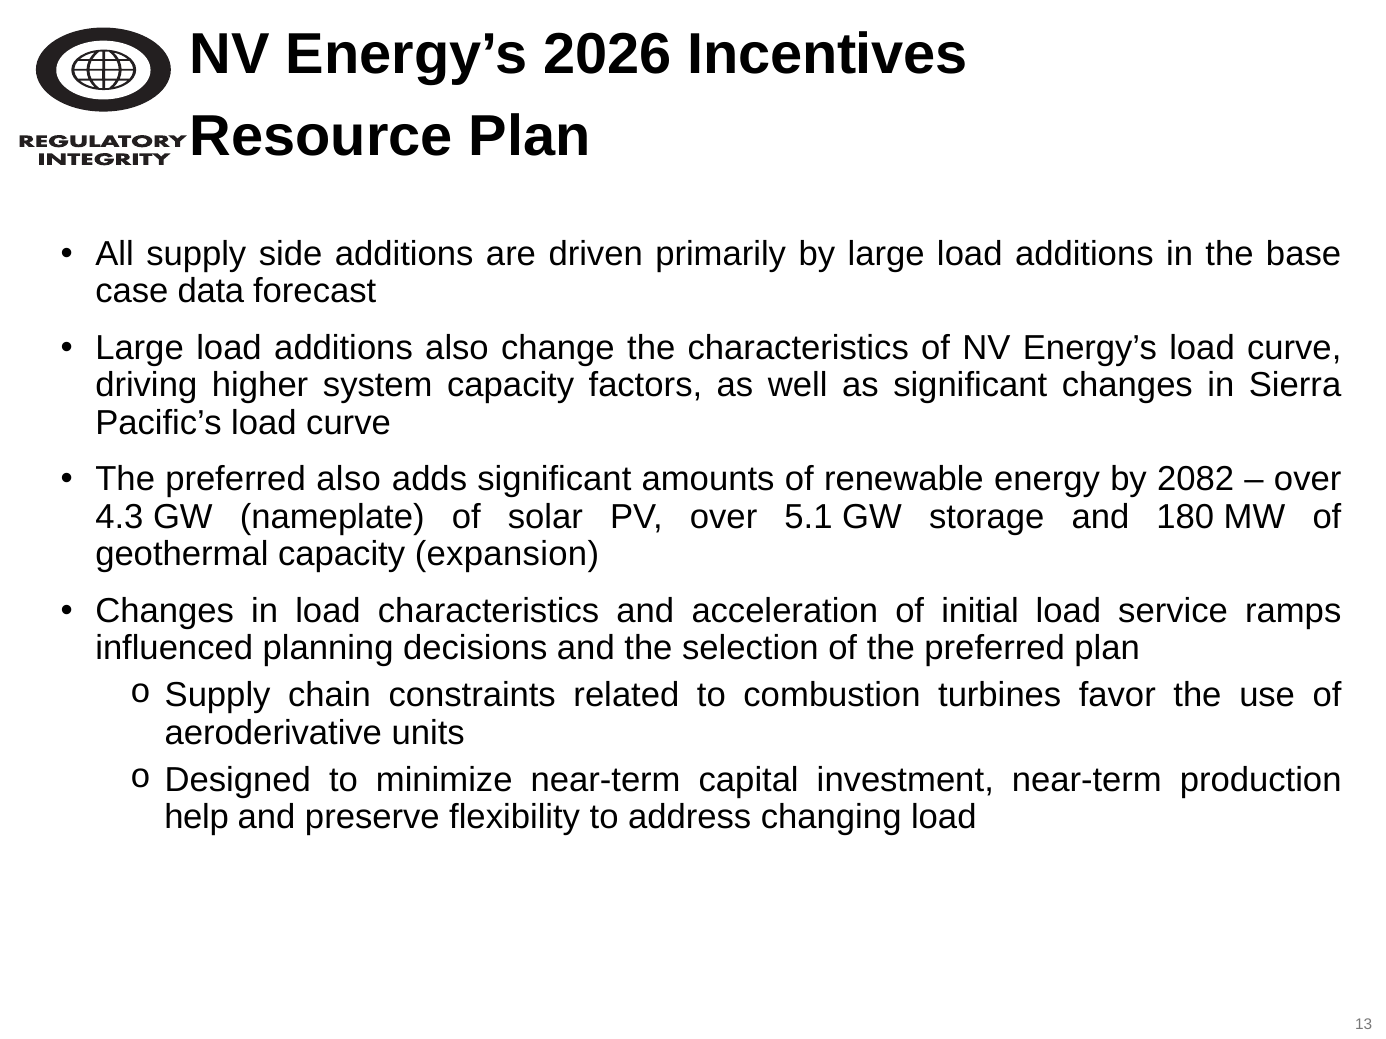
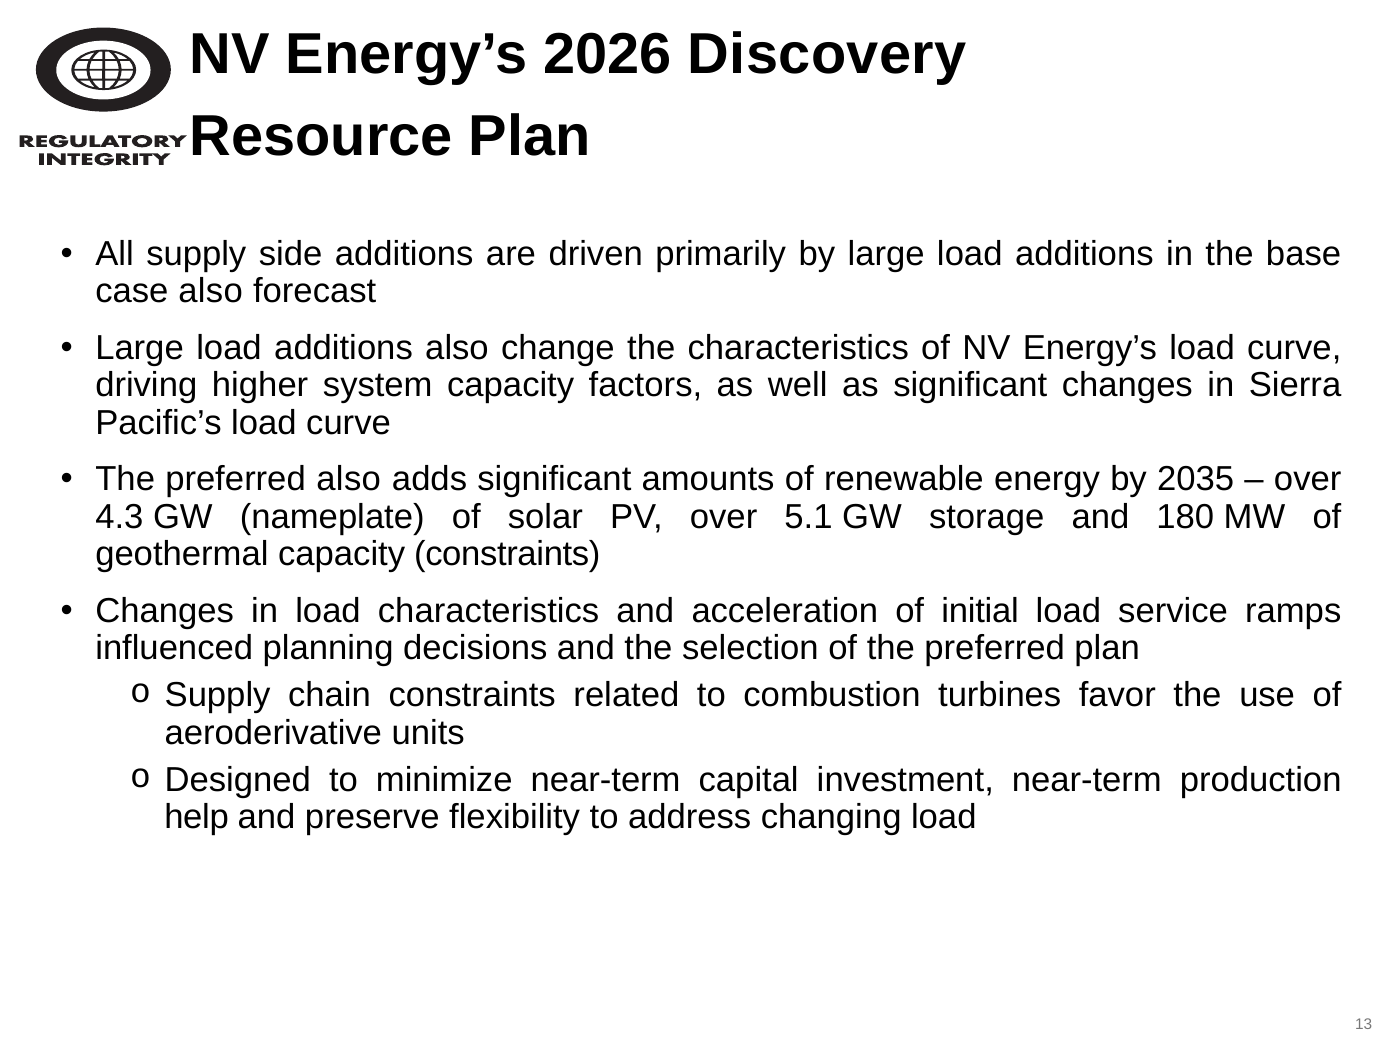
Incentives: Incentives -> Discovery (827, 55)
case data: data -> also (211, 291)
2082: 2082 -> 2035 (1196, 480)
capacity expansion: expansion -> constraints (507, 555)
